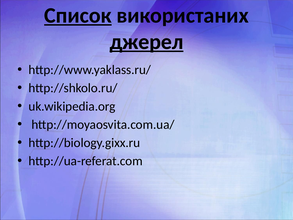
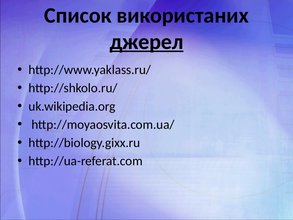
Список underline: present -> none (78, 15)
